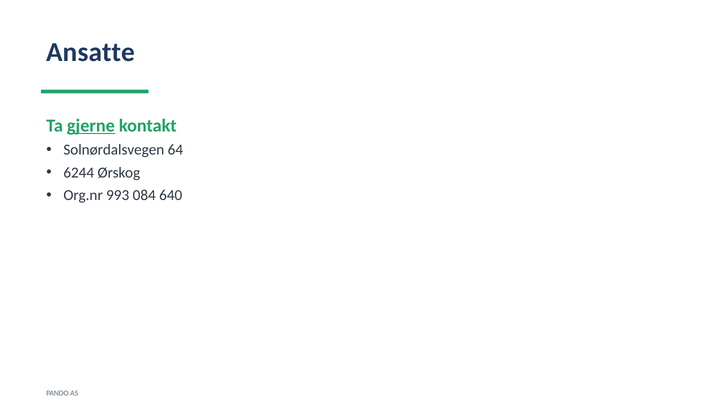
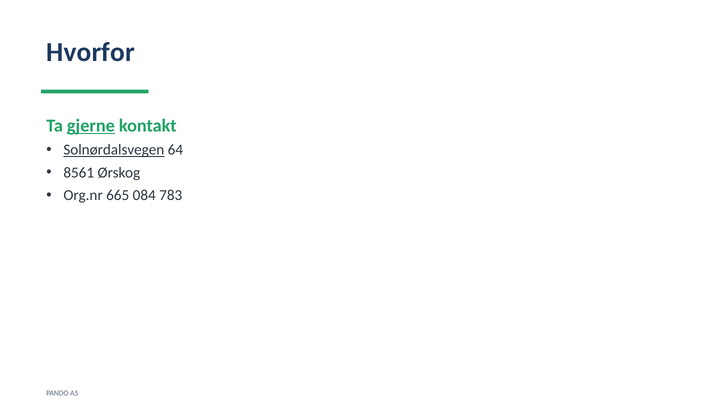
Ansatte: Ansatte -> Hvorfor (91, 52)
Solnørdalsvegen underline: none -> present (114, 150)
6244: 6244 -> 8561 (79, 172)
993: 993 -> 665 (118, 195)
640: 640 -> 783 (171, 195)
